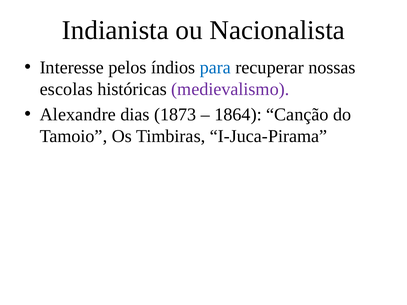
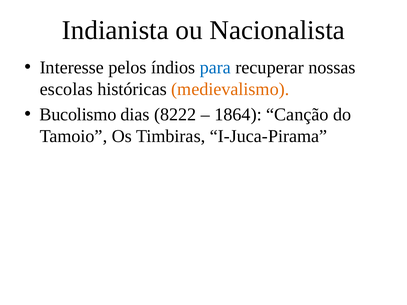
medievalismo colour: purple -> orange (230, 89)
Alexandre: Alexandre -> Bucolismo (78, 115)
1873: 1873 -> 8222 (175, 115)
